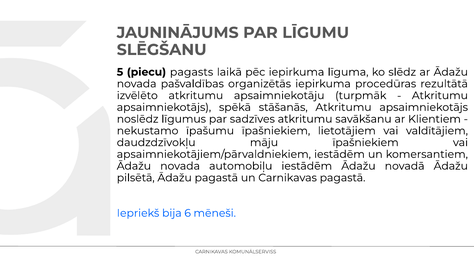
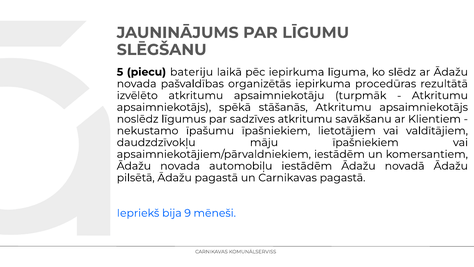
pagasts: pagasts -> bateriju (192, 72)
6: 6 -> 9 (188, 213)
